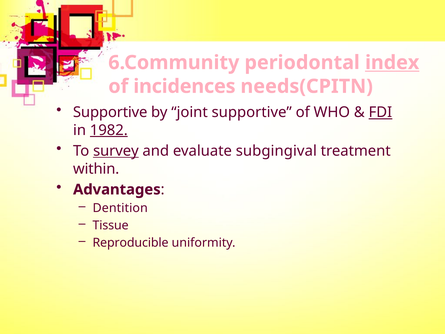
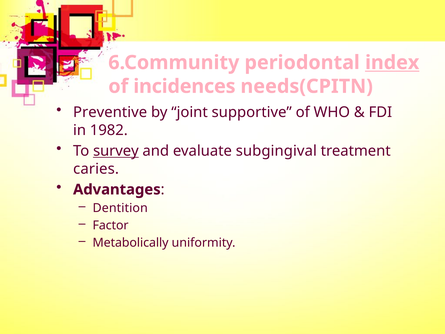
Supportive: Supportive -> Preventive (110, 112)
FDI underline: present -> none (380, 112)
1982 underline: present -> none (109, 130)
within: within -> caries (96, 169)
Tissue: Tissue -> Factor (111, 225)
Reproducible: Reproducible -> Metabolically (131, 243)
